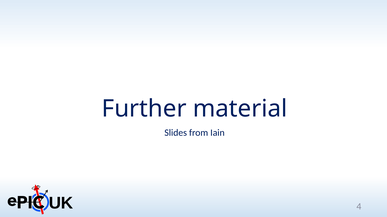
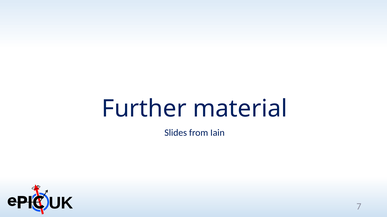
4: 4 -> 7 (359, 207)
